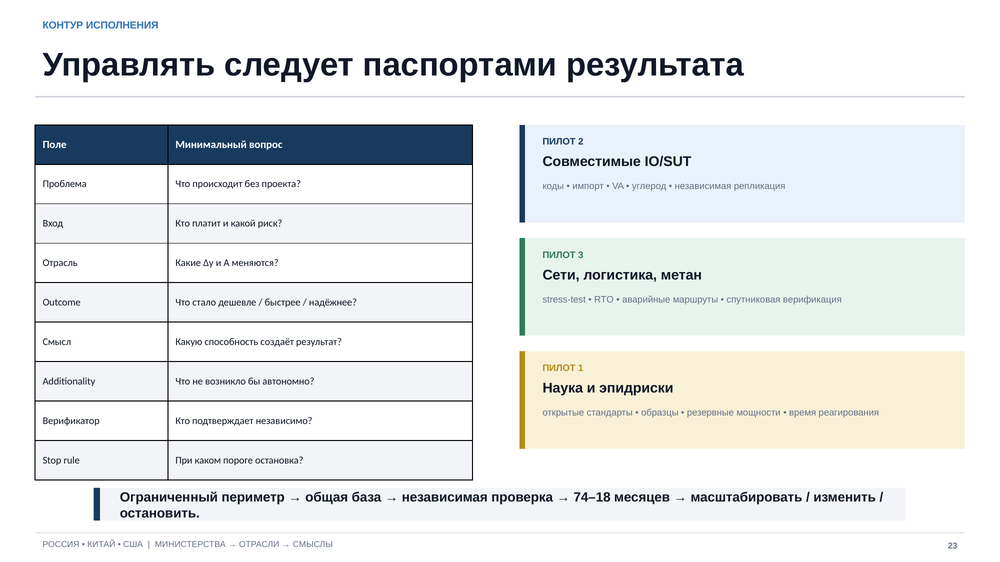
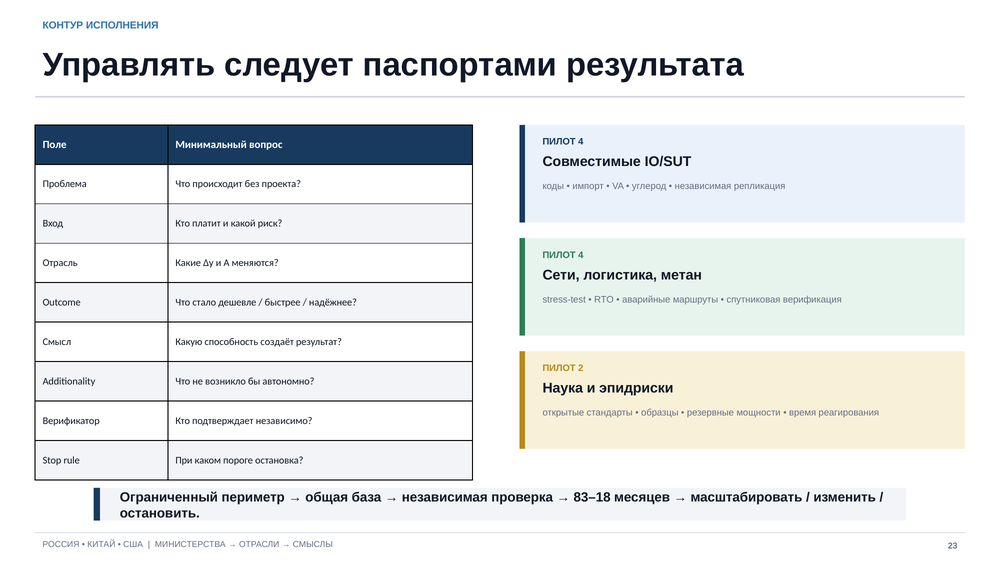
2: 2 -> 4 (581, 142)
3: 3 -> 4 (581, 255)
1: 1 -> 2 (581, 369)
74–18: 74–18 -> 83–18 (592, 498)
